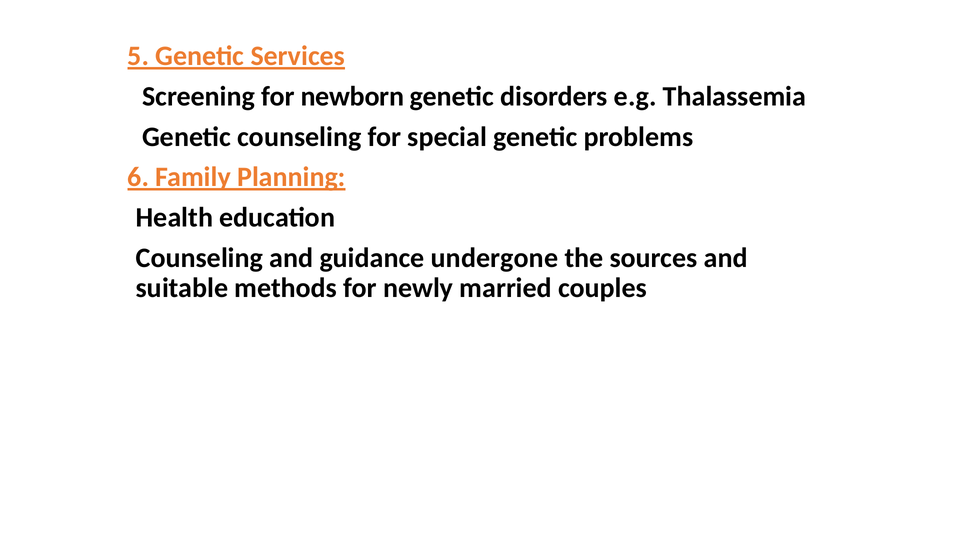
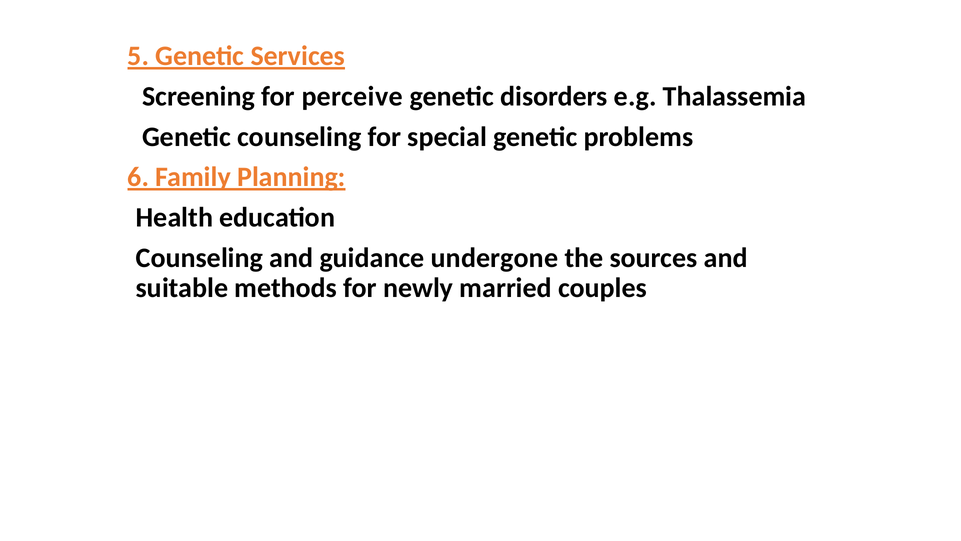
newborn: newborn -> perceive (352, 96)
